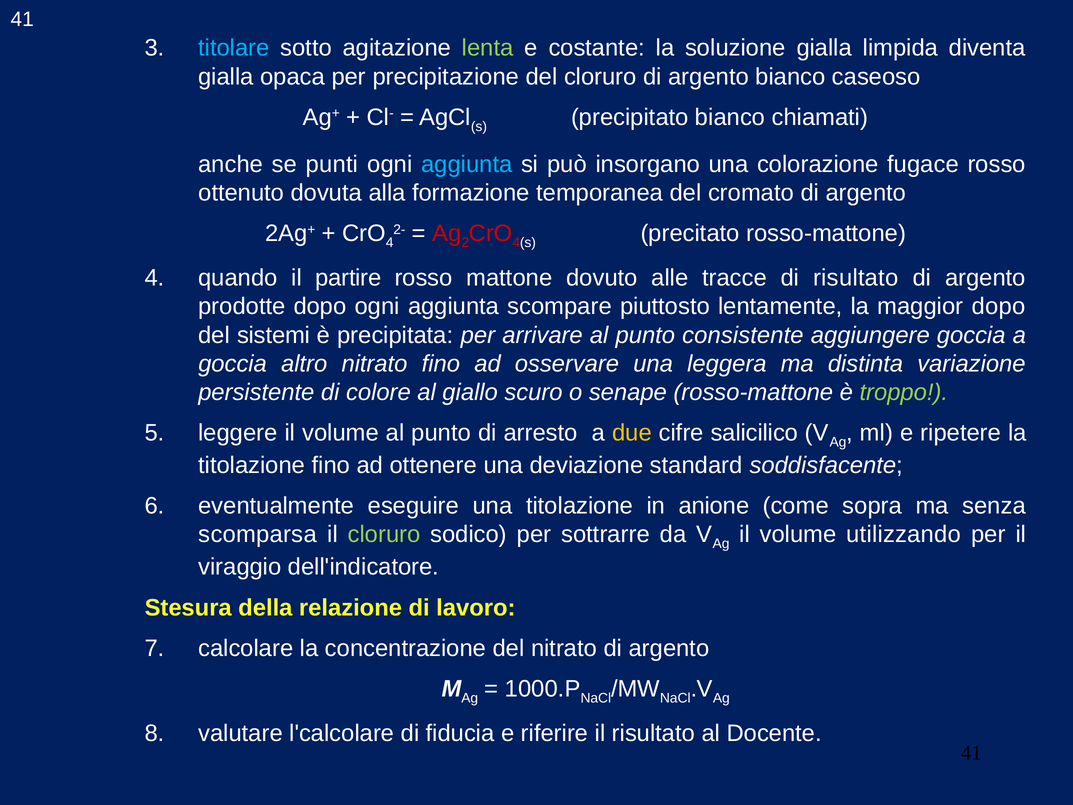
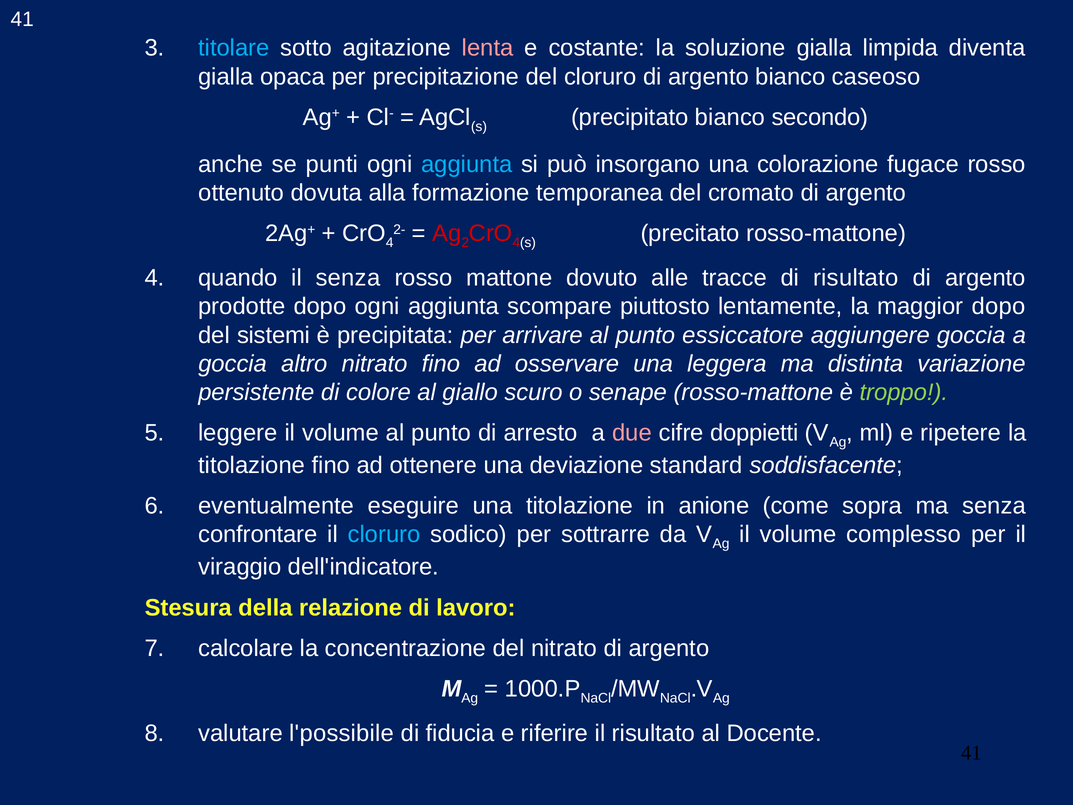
lenta colour: light green -> pink (488, 48)
chiamati: chiamati -> secondo (820, 117)
il partire: partire -> senza (348, 278)
consistente: consistente -> essiccatore (743, 335)
due colour: yellow -> pink (632, 433)
salicilico: salicilico -> doppietti (754, 433)
scomparsa: scomparsa -> confrontare (258, 534)
cloruro colour: light green -> light blue (384, 534)
utilizzando: utilizzando -> complesso (904, 534)
l'calcolare: l'calcolare -> l'possibile (342, 733)
